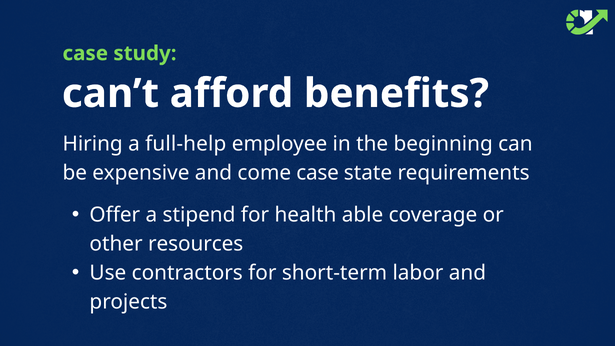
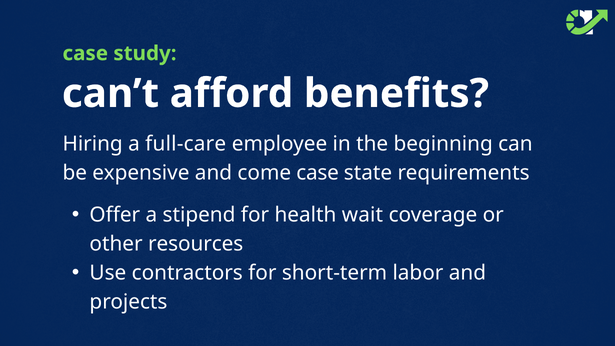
full-help: full-help -> full-care (186, 144)
able: able -> wait (362, 215)
